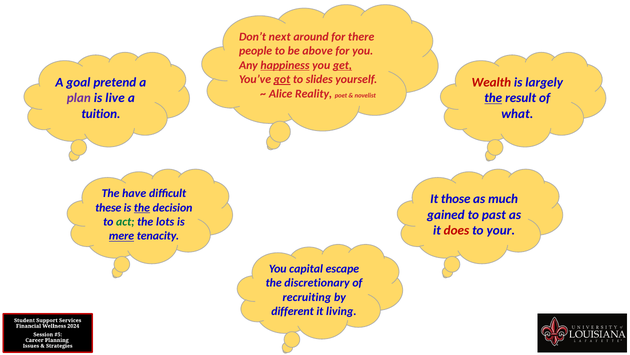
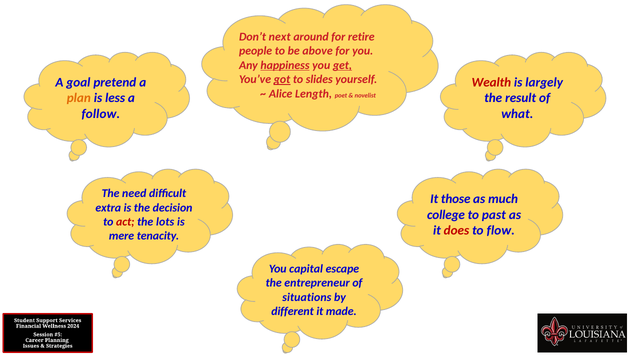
there: there -> retire (361, 37)
Reality: Reality -> Length (314, 94)
plan colour: purple -> orange (79, 98)
live: live -> less (115, 98)
the underline: present -> none (493, 98)
tuition: tuition -> follow (101, 114)
have: have -> need (134, 193)
these: these -> extra (108, 207)
the underline: present -> none (142, 207)
gained: gained -> college (446, 214)
act colour: green -> red (125, 221)
your: your -> flow (501, 230)
mere underline: present -> none (122, 236)
discretionary: discretionary -> entrepreneur (317, 282)
recruiting: recruiting -> situations (307, 297)
living: living -> made (341, 311)
